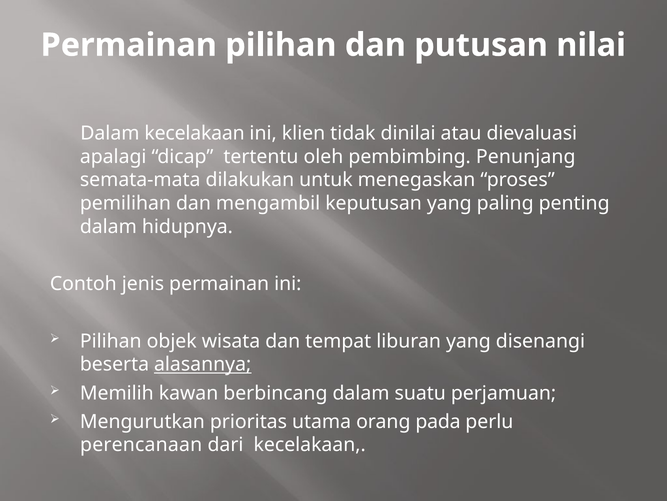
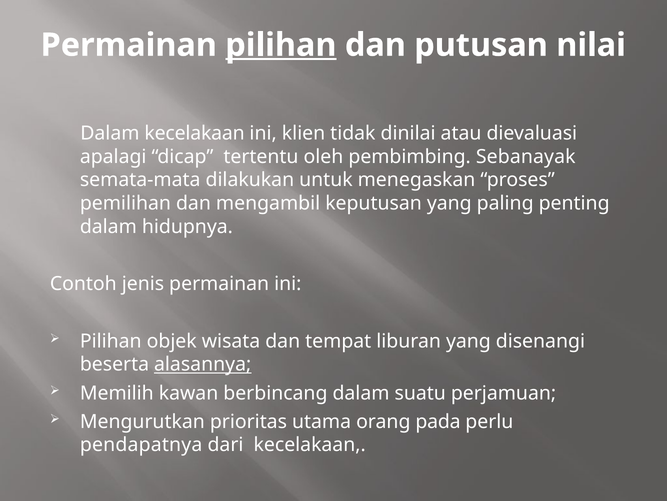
pilihan underline: none -> present (281, 45)
Penunjang: Penunjang -> Sebanayak (526, 156)
perencanaan: perencanaan -> pendapatnya (141, 444)
